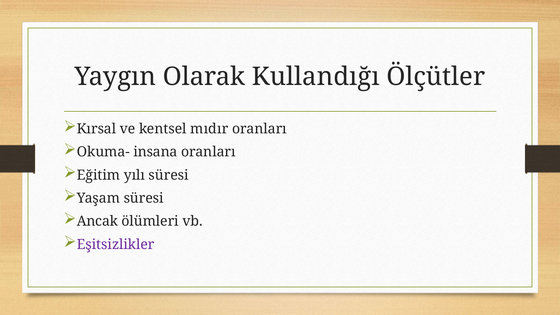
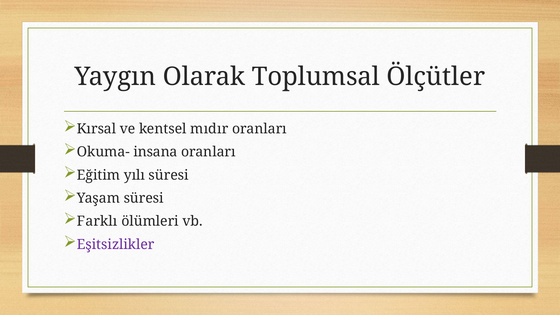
Kullandığı: Kullandığı -> Toplumsal (316, 77)
Ancak: Ancak -> Farklı (97, 221)
